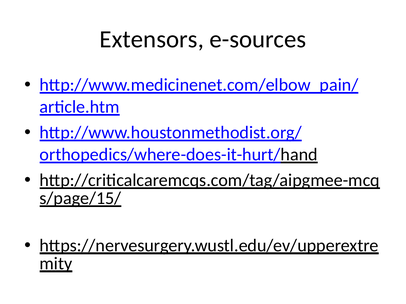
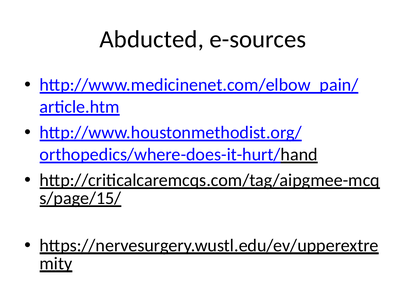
Extensors: Extensors -> Abducted (152, 39)
